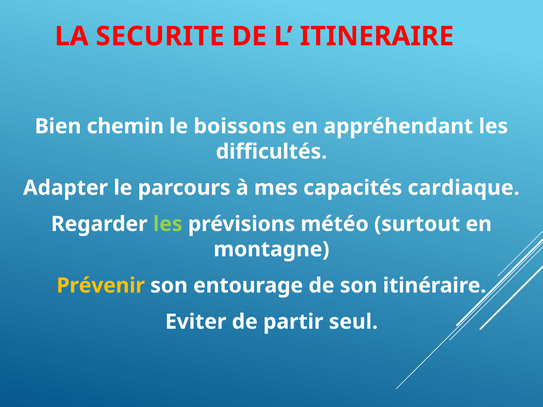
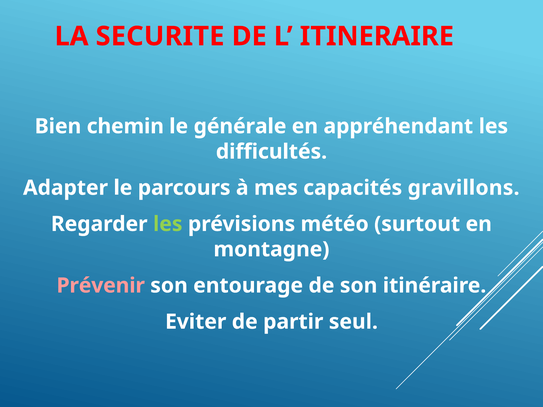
boissons: boissons -> générale (240, 126)
cardiaque: cardiaque -> gravillons (464, 188)
Prévenir colour: yellow -> pink (101, 286)
